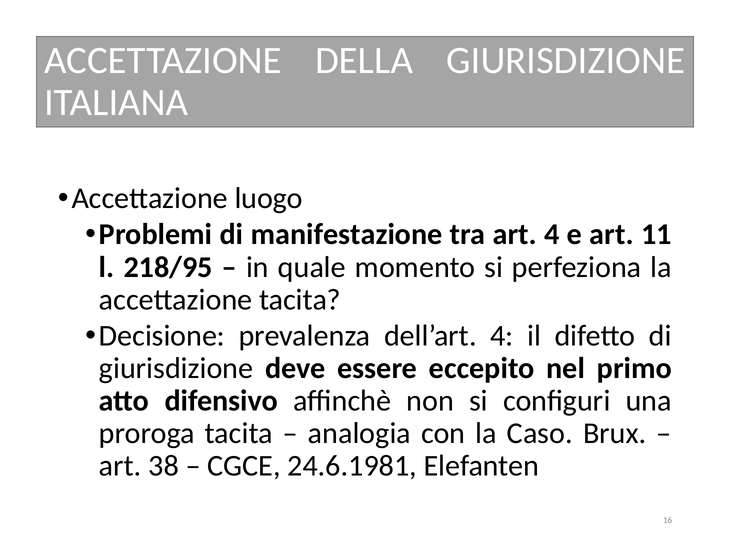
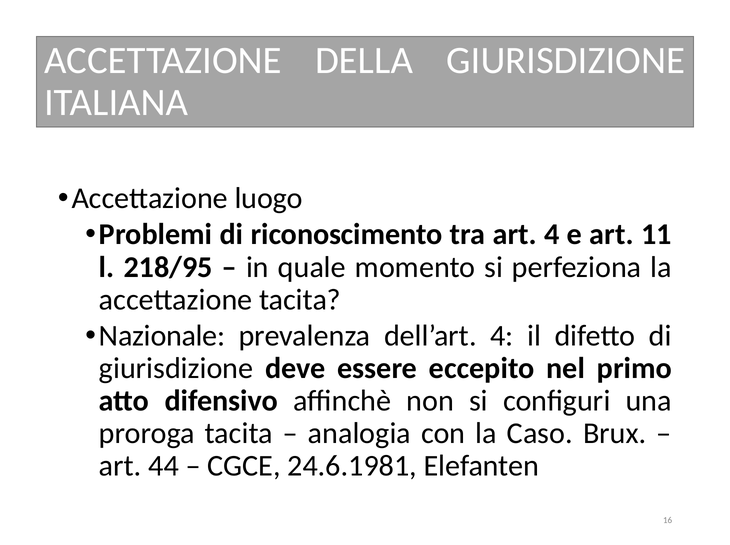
manifestazione: manifestazione -> riconoscimento (347, 235)
Decisione: Decisione -> Nazionale (162, 336)
38: 38 -> 44 (164, 466)
